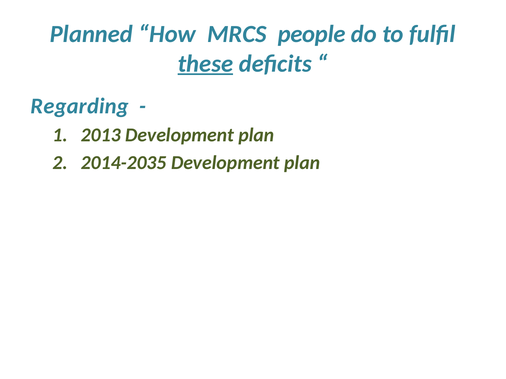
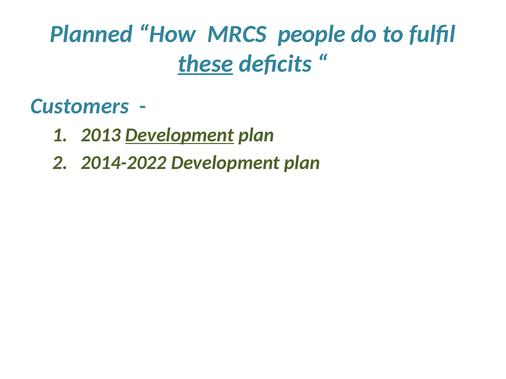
Regarding: Regarding -> Customers (80, 106)
Development underline: none -> present (180, 135)
2014-2035: 2014-2035 -> 2014-2022 (124, 163)
